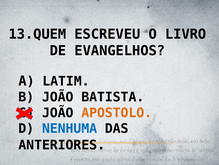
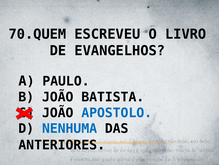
13.QUEM: 13.QUEM -> 70.QUEM (37, 34)
LATIM: LATIM -> PAULO (66, 81)
APOSTOLO colour: orange -> blue (117, 112)
